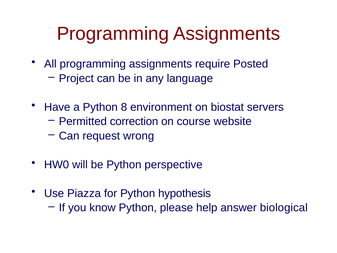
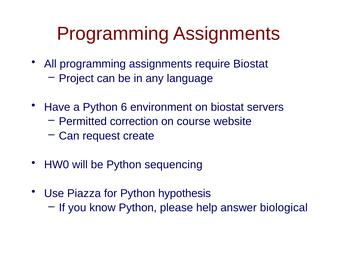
require Posted: Posted -> Biostat (251, 64)
8: 8 -> 6 (124, 107)
wrong: wrong -> create (139, 136)
perspective: perspective -> sequencing (174, 164)
